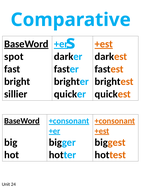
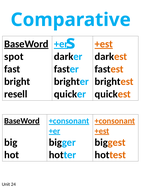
sillier: sillier -> resell (16, 94)
